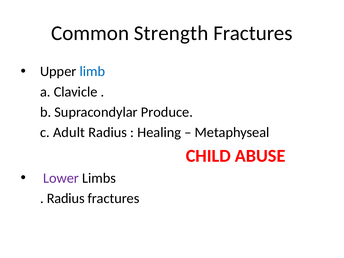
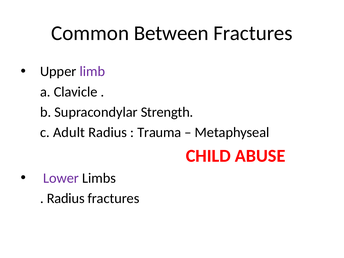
Strength: Strength -> Between (171, 33)
limb colour: blue -> purple (92, 72)
Produce: Produce -> Strength (167, 112)
Healing: Healing -> Trauma (159, 132)
